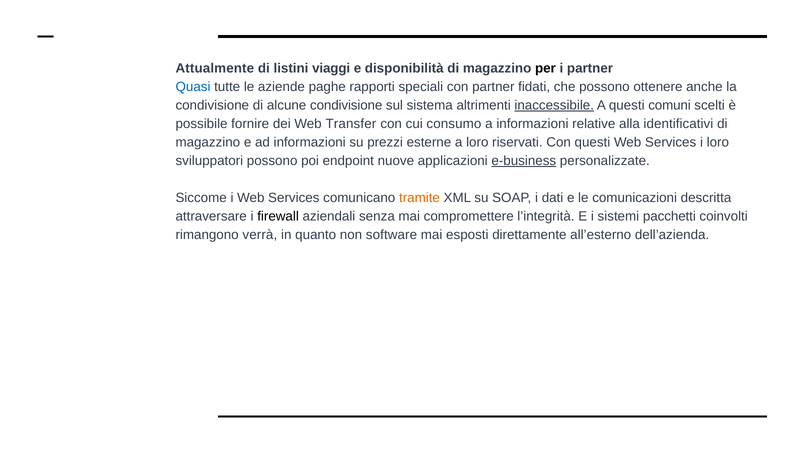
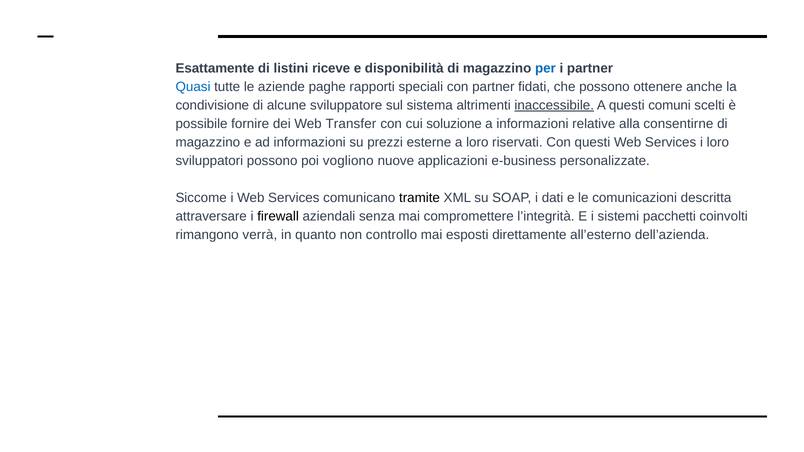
Attualmente: Attualmente -> Esattamente (215, 68)
viaggi: viaggi -> riceve (331, 68)
per colour: black -> blue (545, 68)
alcune condivisione: condivisione -> sviluppatore (346, 105)
consumo: consumo -> soluzione (454, 124)
identificativi: identificativi -> consentirne (678, 124)
endpoint: endpoint -> vogliono (348, 161)
e-business underline: present -> none (524, 161)
tramite colour: orange -> black (419, 198)
software: software -> controllo (391, 235)
